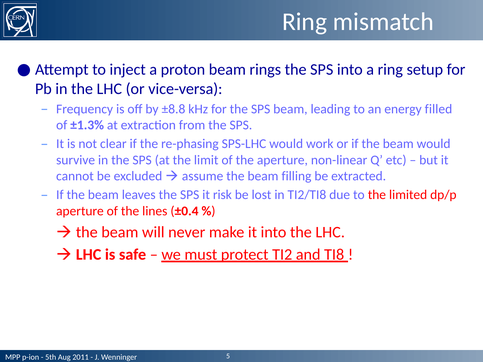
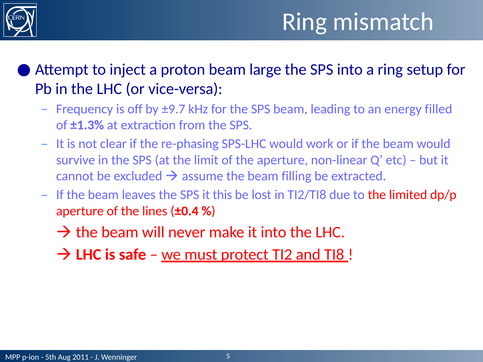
rings: rings -> large (265, 70)
±8.8: ±8.8 -> ±9.7 (173, 109)
risk: risk -> this (222, 195)
